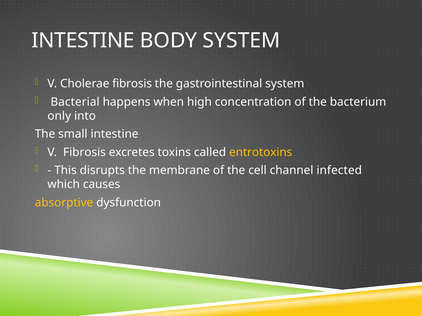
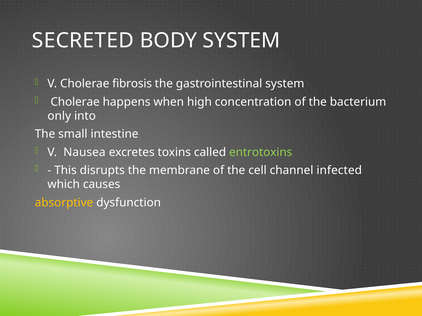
INTESTINE: INTESTINE -> SECRETED (83, 41)
Bacterial: Bacterial -> Cholerae (75, 102)
V Fibrosis: Fibrosis -> Nausea (84, 152)
entrotoxins colour: yellow -> light green (261, 152)
